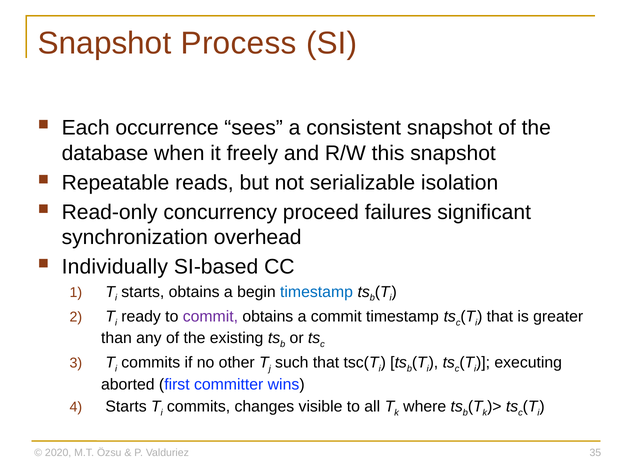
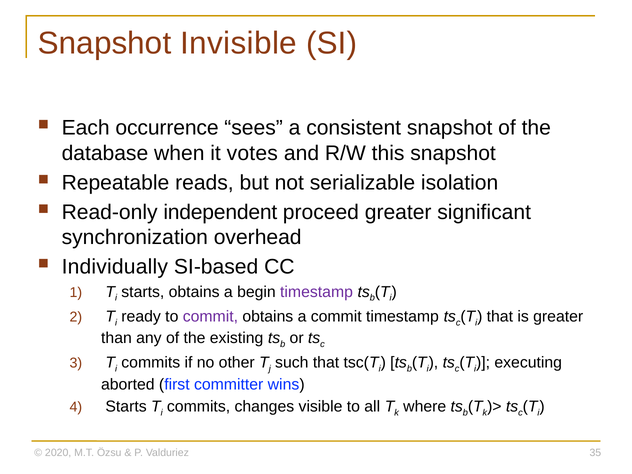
Process: Process -> Invisible (239, 44)
freely: freely -> votes (252, 153)
concurrency: concurrency -> independent (220, 212)
proceed failures: failures -> greater (398, 212)
timestamp colour: blue -> purple (317, 292)
